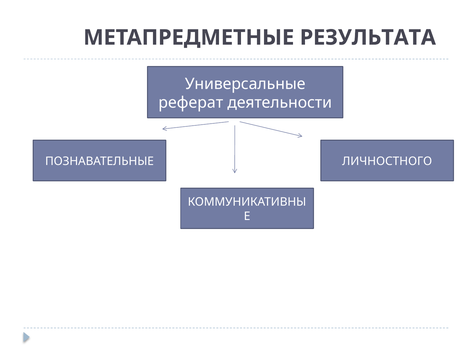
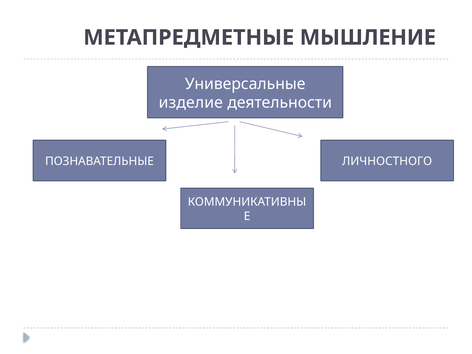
РЕЗУЛЬТАТА: РЕЗУЛЬТАТА -> МЫШЛЕНИЕ (368, 38)
реферат: реферат -> изделие (191, 103)
